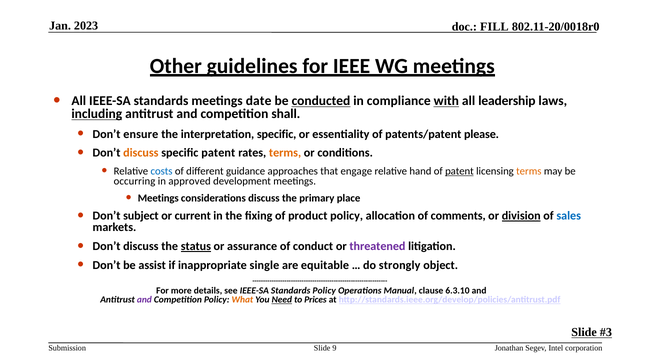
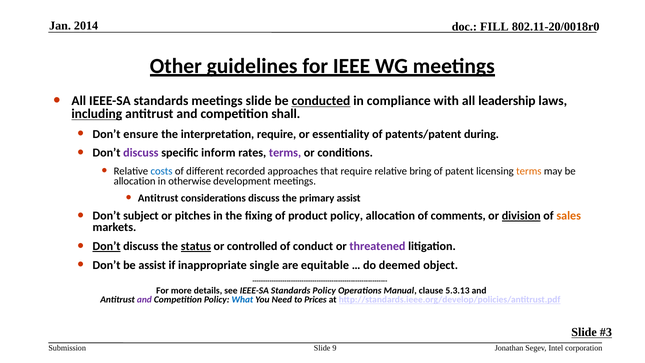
2023: 2023 -> 2014 (86, 26)
meetings date: date -> slide (259, 101)
with underline: present -> none (446, 101)
interpretation specific: specific -> require (277, 134)
please: please -> during (482, 134)
discuss colour: orange -> purple (141, 153)
specific patent: patent -> inform (218, 153)
terms colour: orange -> purple (285, 153)
guidance: guidance -> recorded (246, 171)
that engage: engage -> require (356, 171)
hand: hand -> bring (420, 171)
patent underline: present -> none (459, 171)
occurring: occurring -> allocation (135, 181)
approved: approved -> otherwise (190, 181)
Meetings: Meetings -> Antitrust (158, 198)
primary place: place -> assist (349, 198)
current: current -> pitches (193, 216)
sales colour: blue -> orange (569, 216)
Don’t underline: none -> present (106, 246)
assurance: assurance -> controlled (252, 246)
strongly: strongly -> deemed (400, 265)
6.3.10: 6.3.10 -> 5.3.13 (457, 290)
What colour: orange -> blue (242, 299)
Need underline: present -> none (282, 299)
